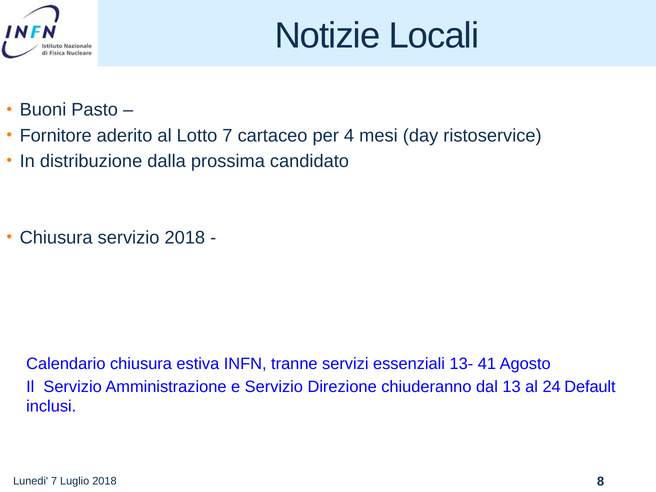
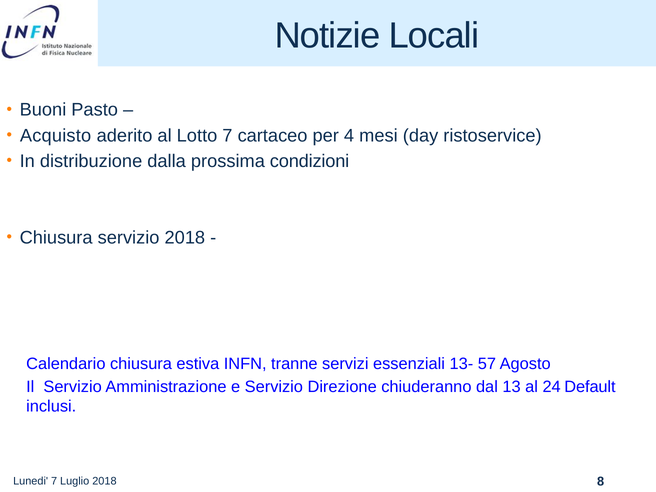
Fornitore: Fornitore -> Acquisto (56, 135)
candidato: candidato -> condizioni (310, 161)
41: 41 -> 57 (487, 364)
